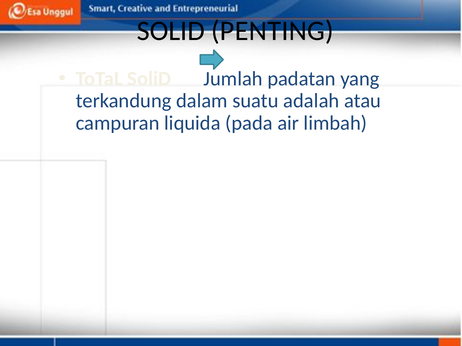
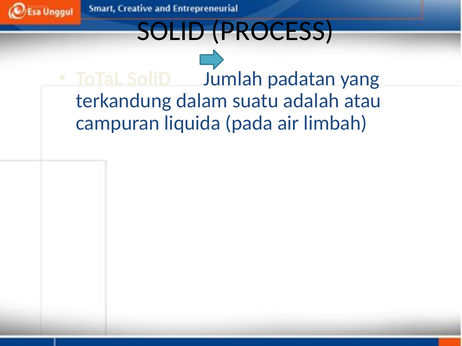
PENTING: PENTING -> PROCESS (273, 31)
